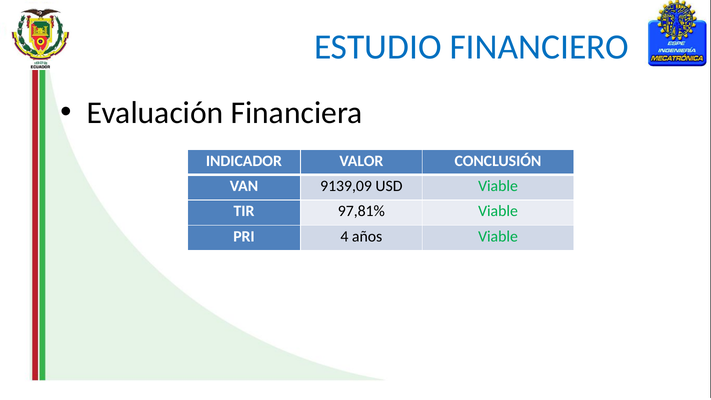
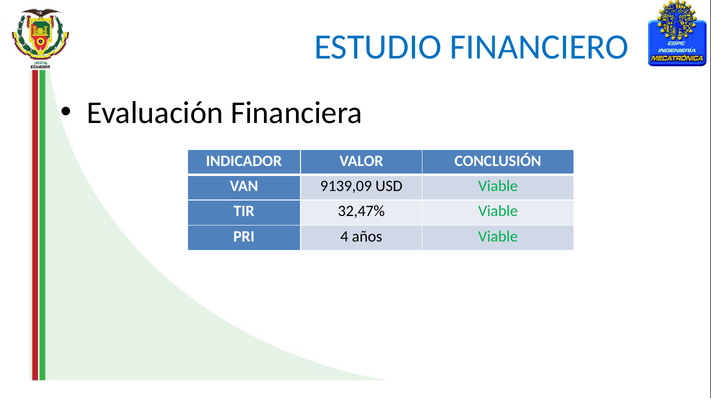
97,81%: 97,81% -> 32,47% (361, 211)
